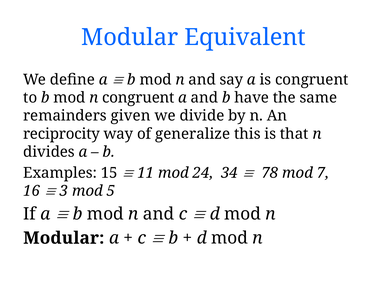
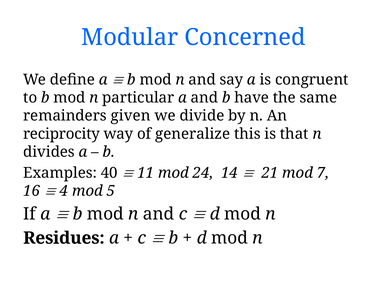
Equivalent: Equivalent -> Concerned (245, 37)
n congruent: congruent -> particular (138, 98)
15: 15 -> 40 (109, 173)
34: 34 -> 14 (229, 173)
78: 78 -> 21 (270, 173)
3: 3 -> 4 (64, 191)
Modular: Modular -> Residues (64, 238)
